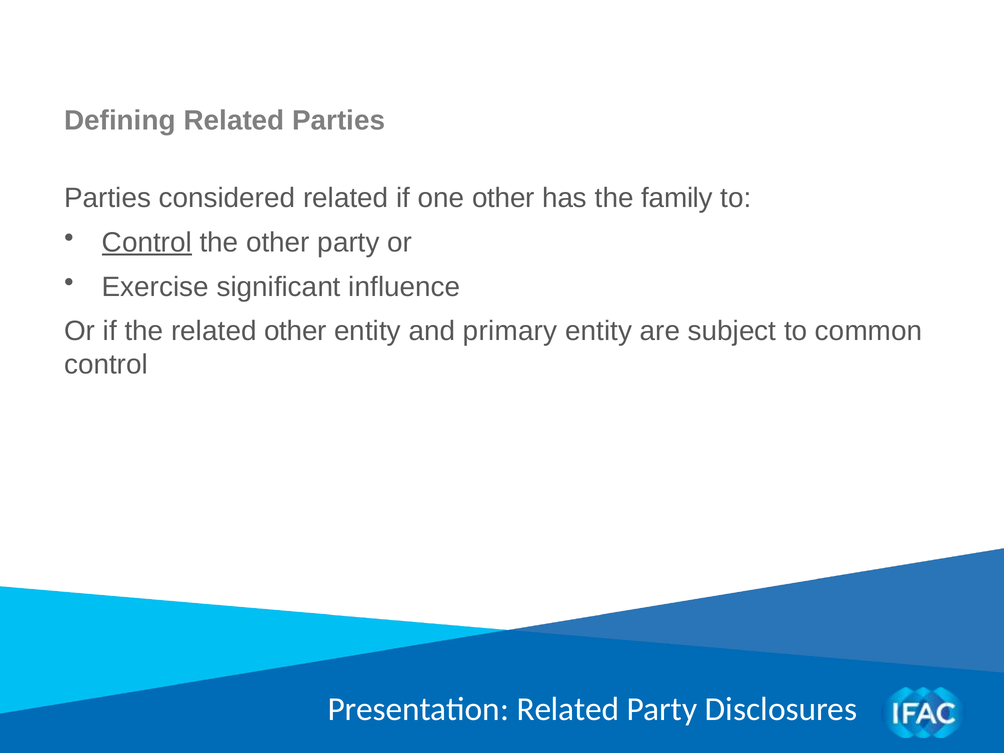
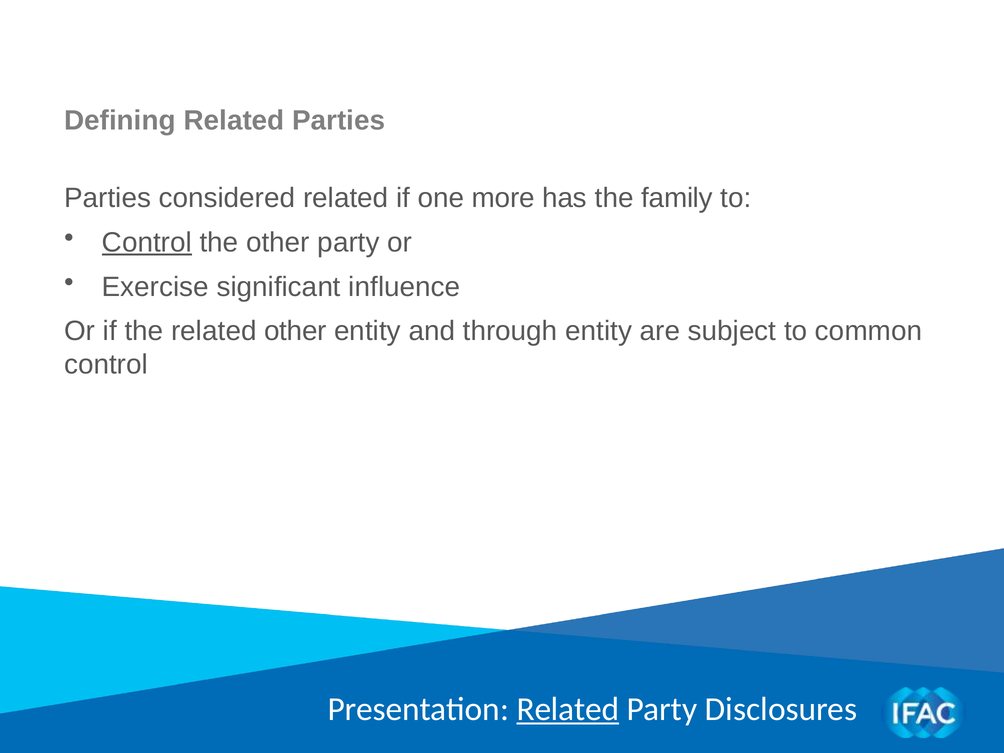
one other: other -> more (503, 198)
primary: primary -> through (510, 331)
Related underline: none -> present (568, 709)
